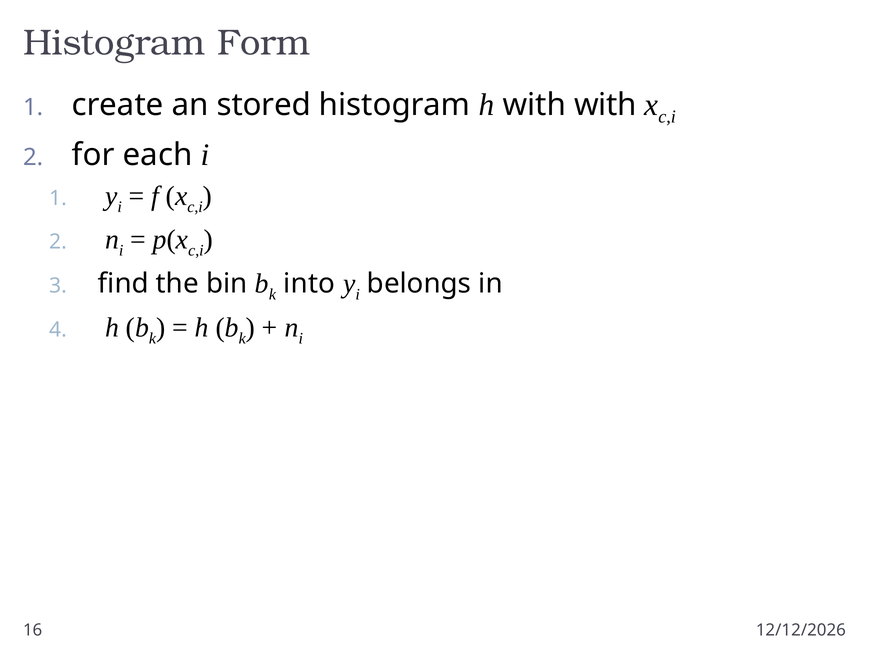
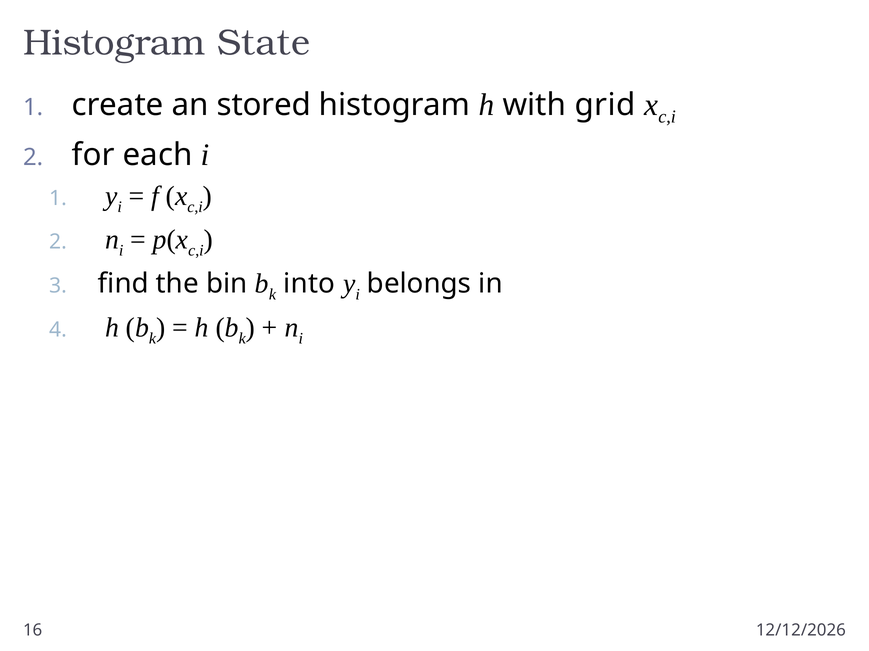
Form: Form -> State (264, 43)
with with: with -> grid (605, 105)
